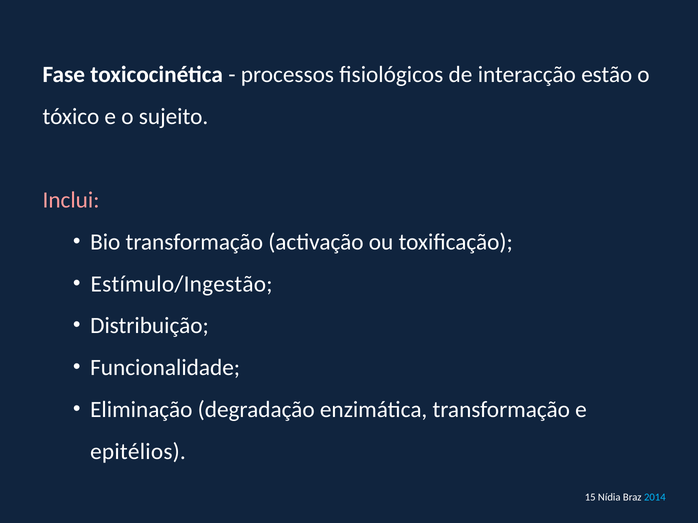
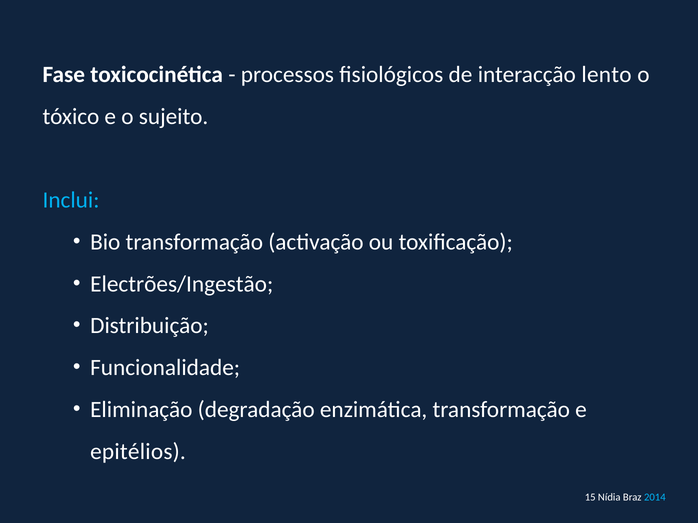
estão: estão -> lento (607, 75)
Inclui colour: pink -> light blue (71, 200)
Estímulo/Ingestão: Estímulo/Ingestão -> Electrões/Ingestão (182, 284)
